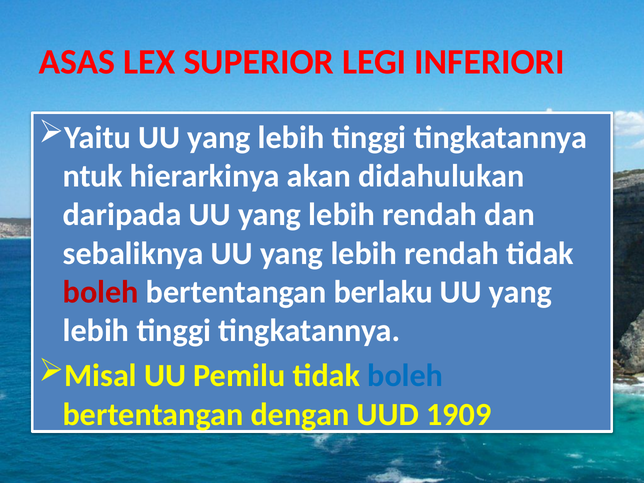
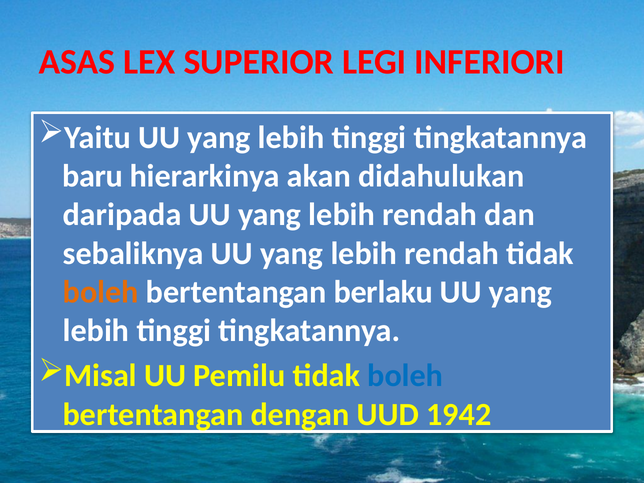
ntuk: ntuk -> baru (93, 176)
boleh colour: red -> orange (101, 292)
1909: 1909 -> 1942 (459, 414)
